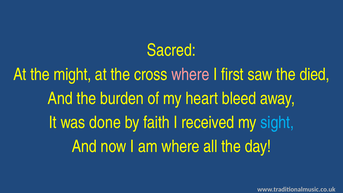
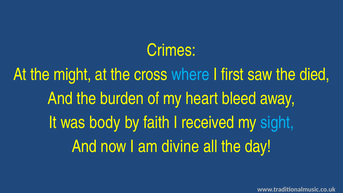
Sacred: Sacred -> Crimes (171, 50)
where colour: pink -> light blue (190, 74)
done: done -> body (105, 122)
am where: where -> divine (180, 146)
